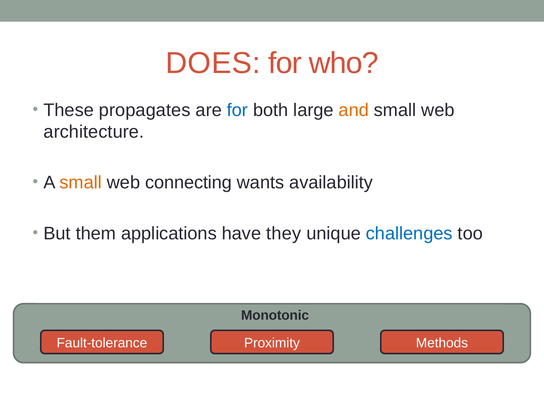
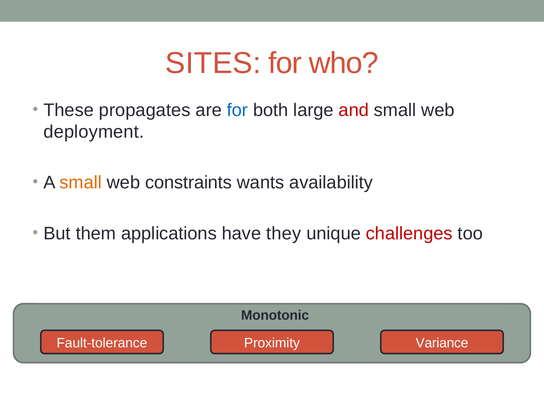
DOES: DOES -> SITES (213, 63)
and colour: orange -> red (354, 110)
architecture: architecture -> deployment (94, 132)
connecting: connecting -> constraints (189, 183)
challenges colour: blue -> red (409, 233)
Methods: Methods -> Variance (442, 343)
